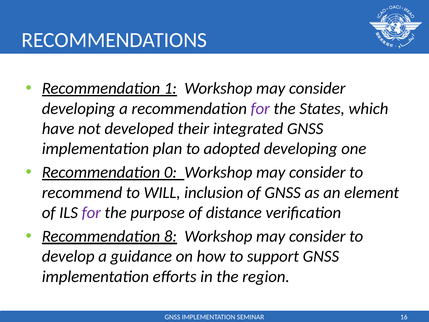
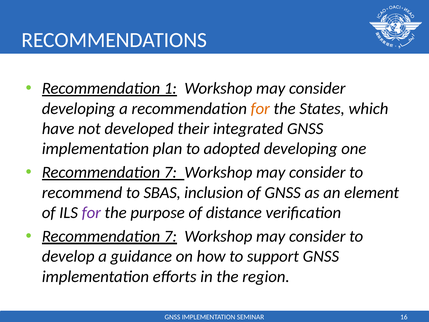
for colour: purple -> orange (260, 108)
0: 0 -> 7 (170, 172)
WILL: WILL -> SBAS (162, 192)
8: 8 -> 7 (170, 236)
